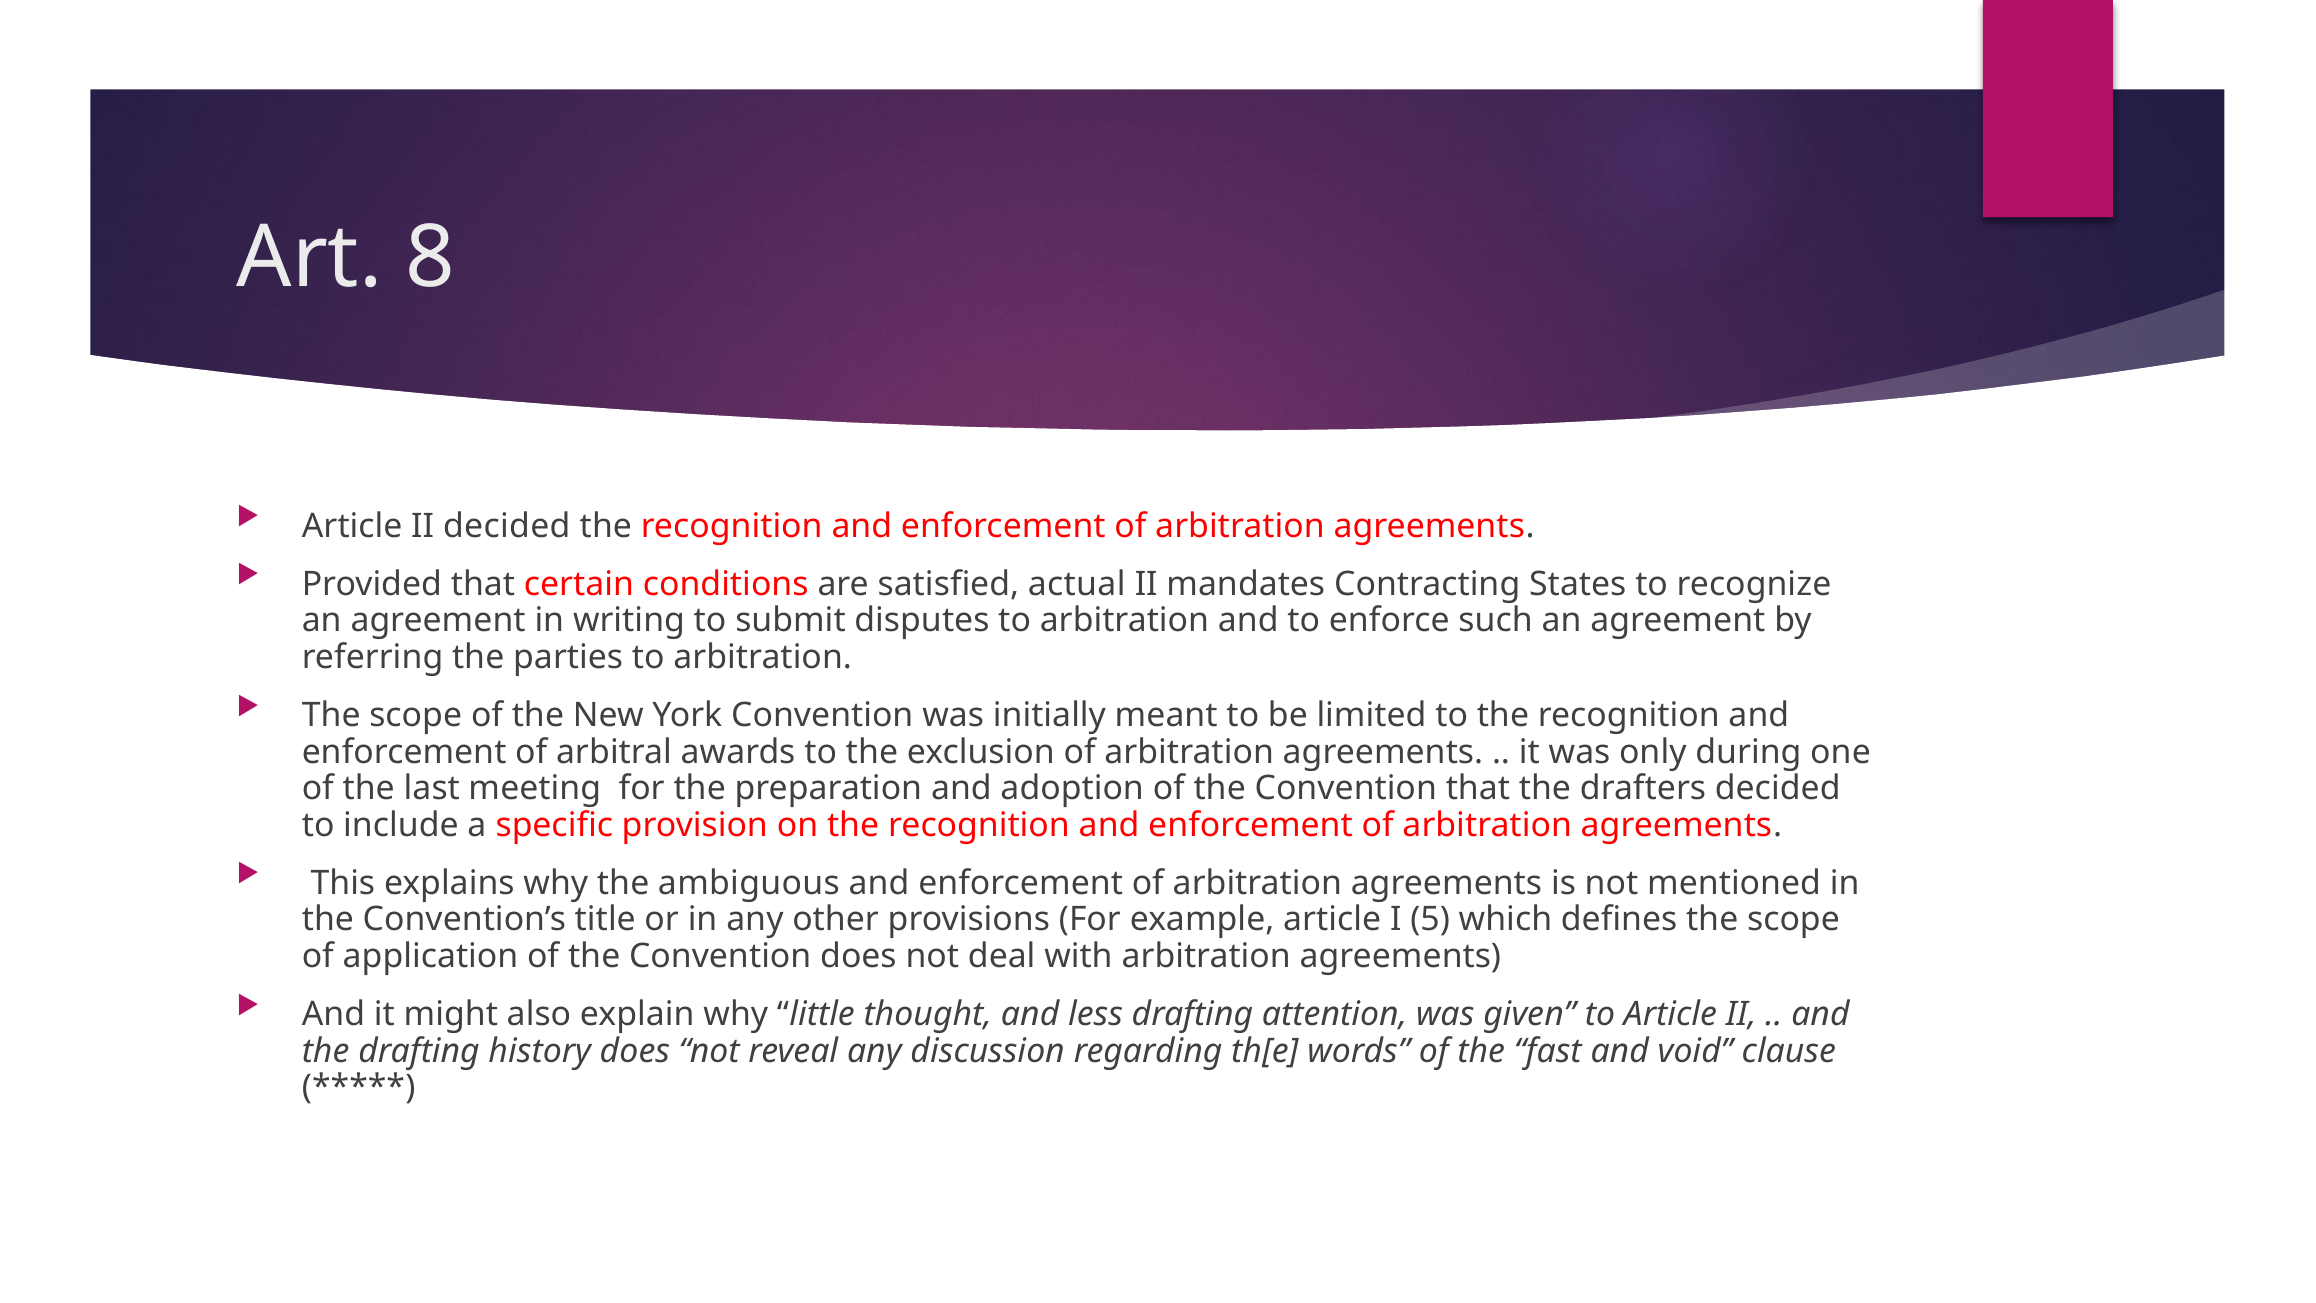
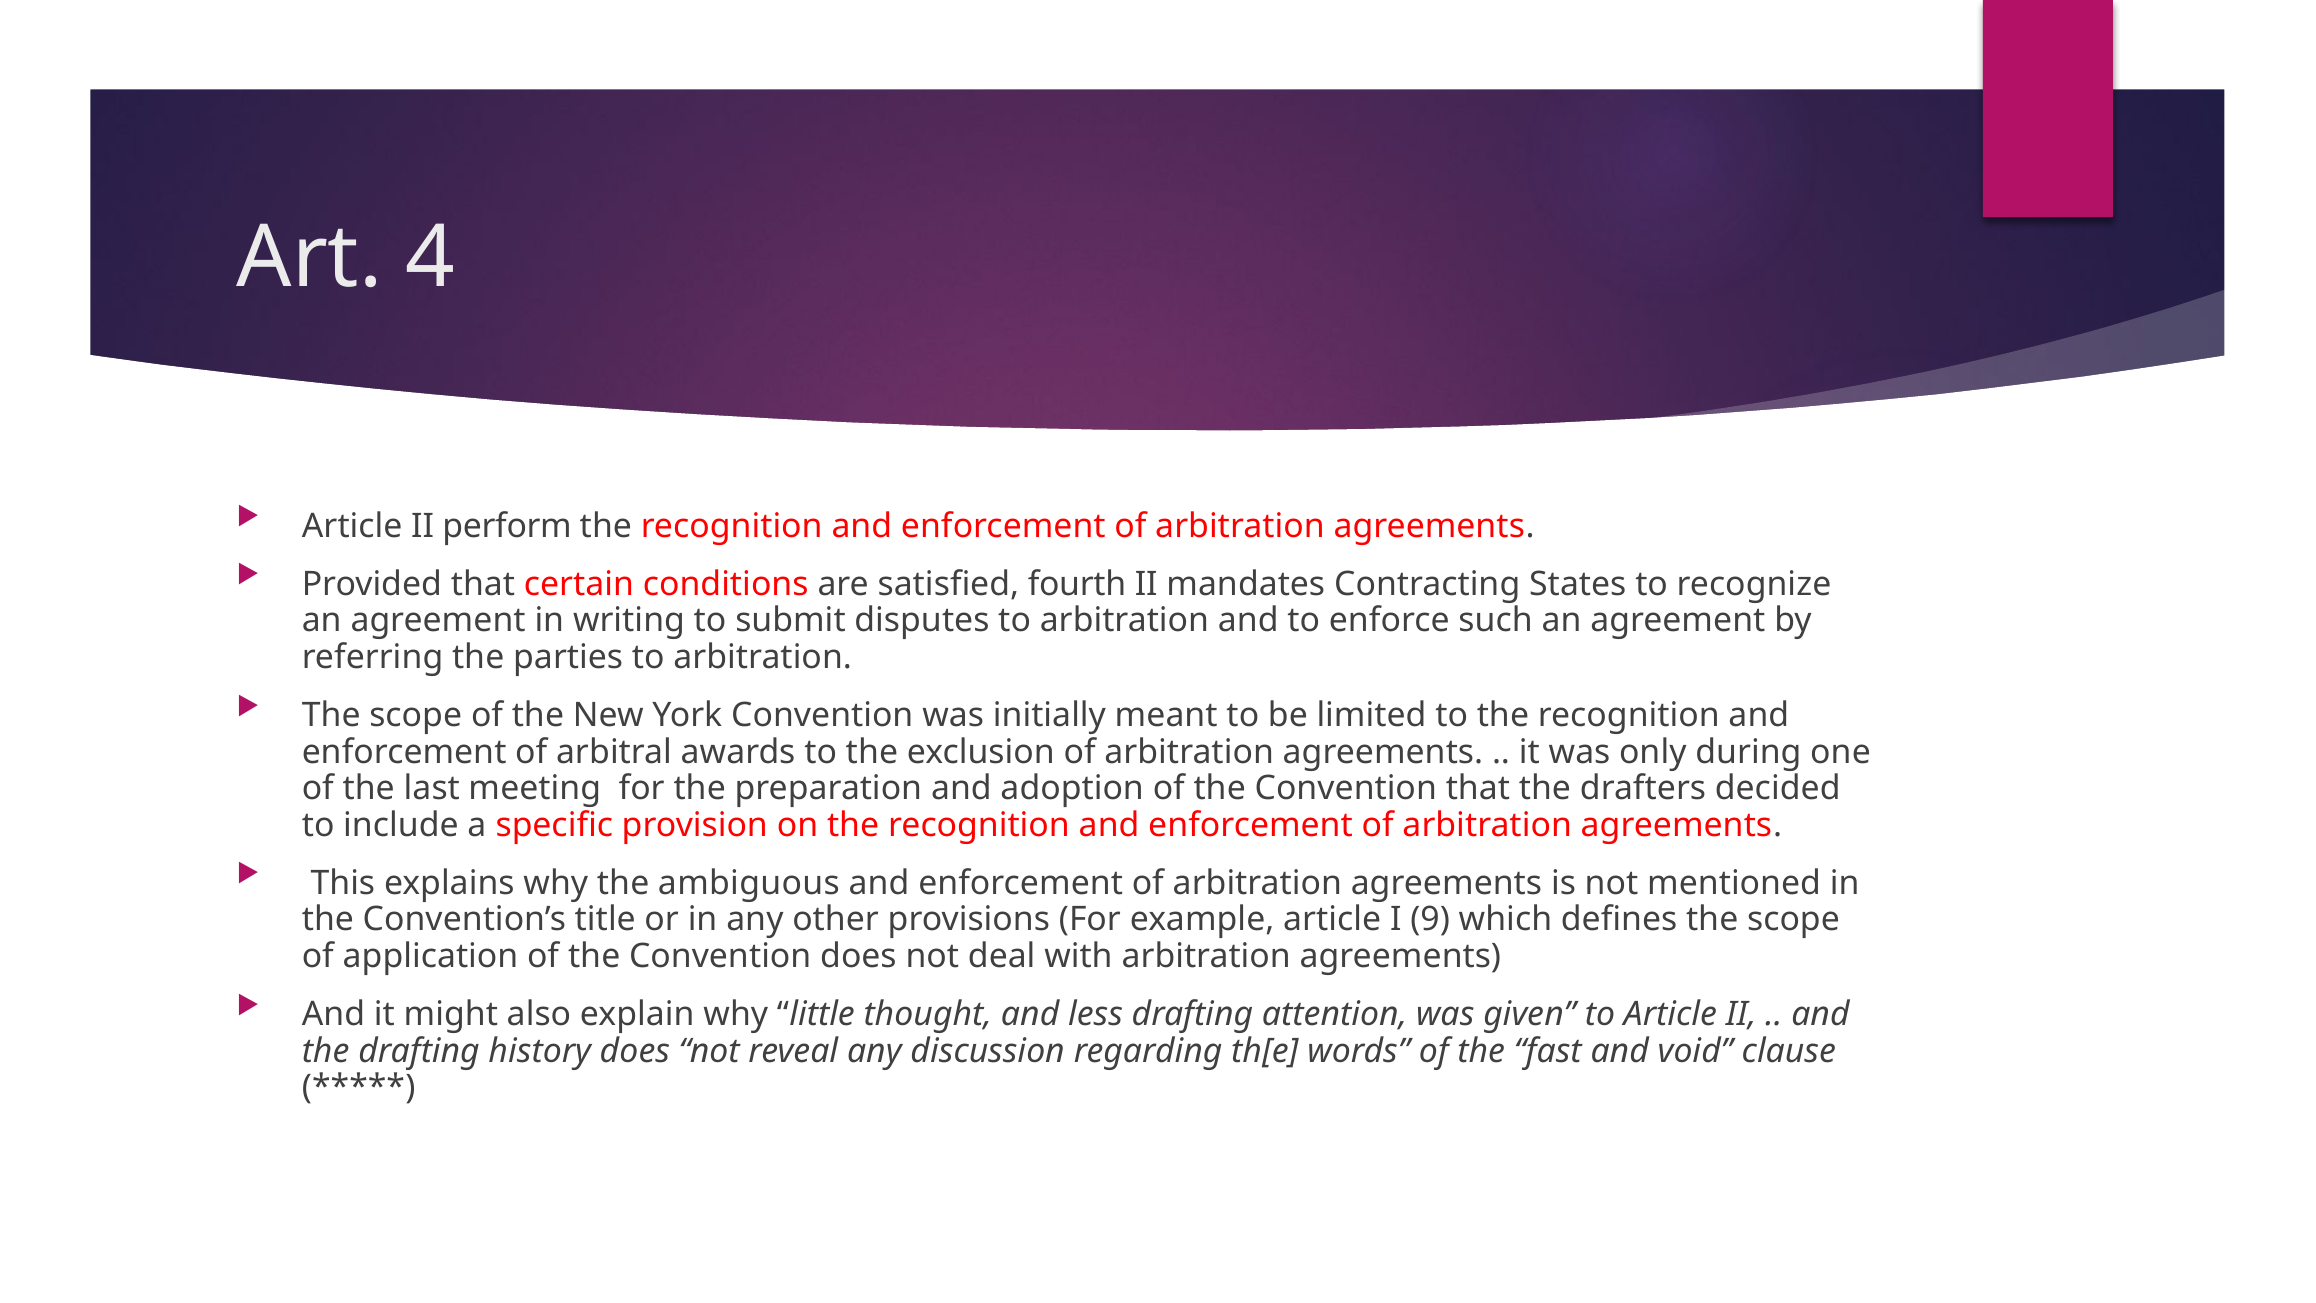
8: 8 -> 4 (430, 258)
II decided: decided -> perform (507, 526)
actual: actual -> fourth (1077, 584)
5: 5 -> 9 (1430, 920)
